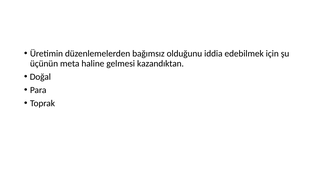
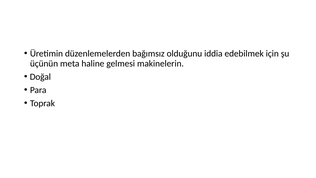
kazandıktan: kazandıktan -> makinelerin (160, 63)
